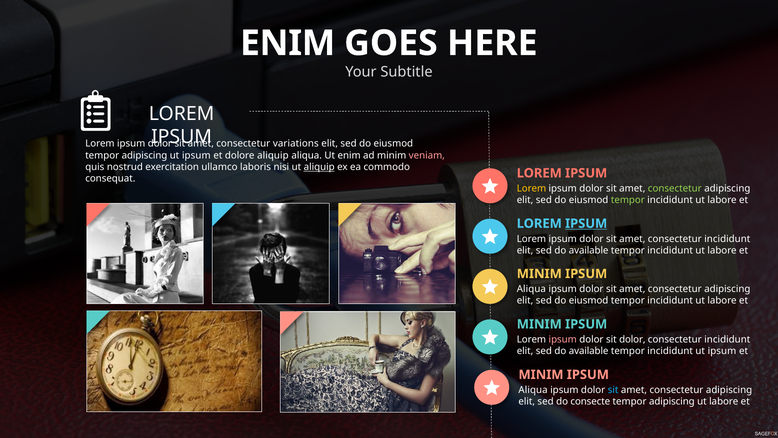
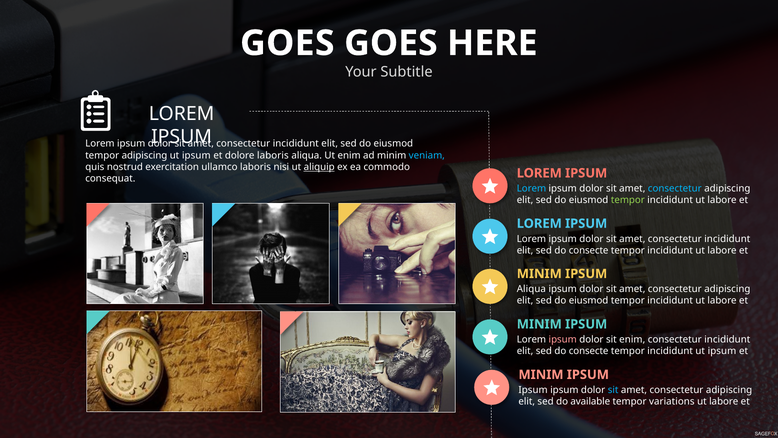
ENIM: ENIM -> GOES (287, 43)
variations: variations -> incididunt (296, 144)
dolore aliquip: aliquip -> laboris (273, 155)
veniam colour: pink -> light blue (427, 155)
Lorem colour: yellow -> light blue (531, 188)
consectetur colour: light green -> light blue (675, 188)
IPSUM underline: present -> none (586, 223)
available: available -> consecte (589, 250)
sit dolor: dolor -> enim (632, 339)
available: available -> consecte (589, 351)
Aliqua: Aliqua -> Ipsum (533, 390)
consecte: consecte -> available (590, 401)
adipiscing: adipiscing -> variations (672, 401)
